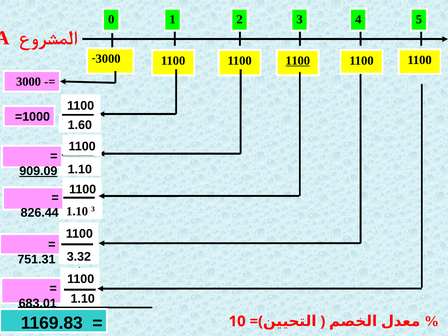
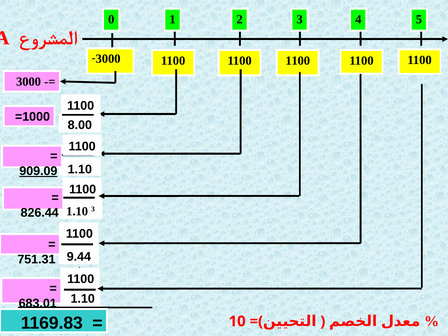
1100 underline: present -> none (298, 61)
1.60: 1.60 -> 8.00 (80, 125)
3.32: 3.32 -> 9.44 (79, 257)
